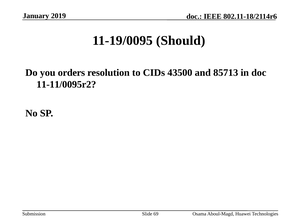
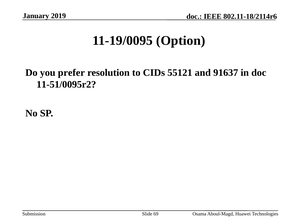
Should: Should -> Option (181, 41)
orders: orders -> prefer (71, 73)
43500: 43500 -> 55121 (180, 73)
85713: 85713 -> 91637 (226, 73)
11-11/0095r2: 11-11/0095r2 -> 11-51/0095r2 (66, 85)
